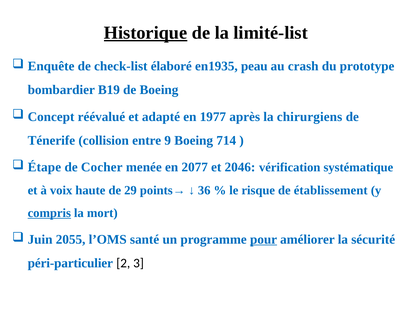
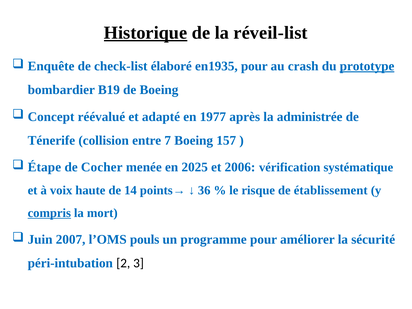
limité-list: limité-list -> réveil-list (271, 33)
en1935 peau: peau -> pour (254, 66)
prototype underline: none -> present (367, 66)
chirurgiens: chirurgiens -> administrée (310, 117)
9: 9 -> 7 (168, 140)
714: 714 -> 157 (226, 140)
2077: 2077 -> 2025 (195, 167)
2046: 2046 -> 2006 (240, 167)
29: 29 -> 14 (130, 190)
2055: 2055 -> 2007 (71, 239)
santé: santé -> pouls (145, 239)
pour underline: present -> none (264, 239)
péri-particulier: péri-particulier -> péri-intubation (70, 263)
